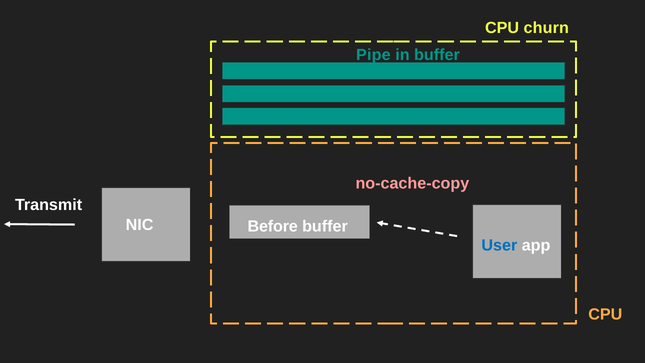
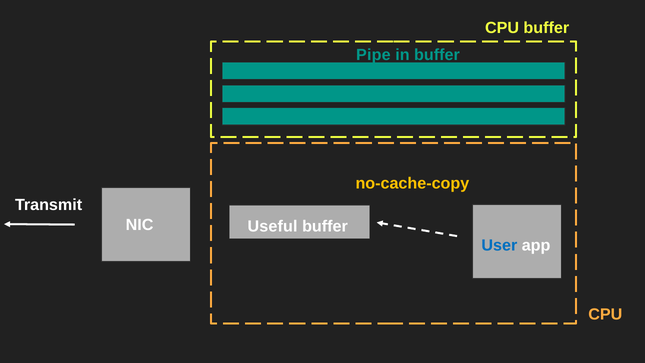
CPU churn: churn -> buffer (546, 28)
no-cache-copy colour: pink -> yellow (412, 183)
Before: Before -> Useful (273, 226)
